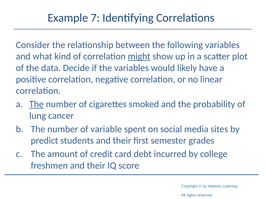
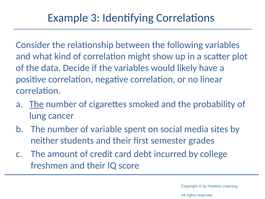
7: 7 -> 3 (95, 18)
might underline: present -> none (139, 56)
predict: predict -> neither (44, 140)
